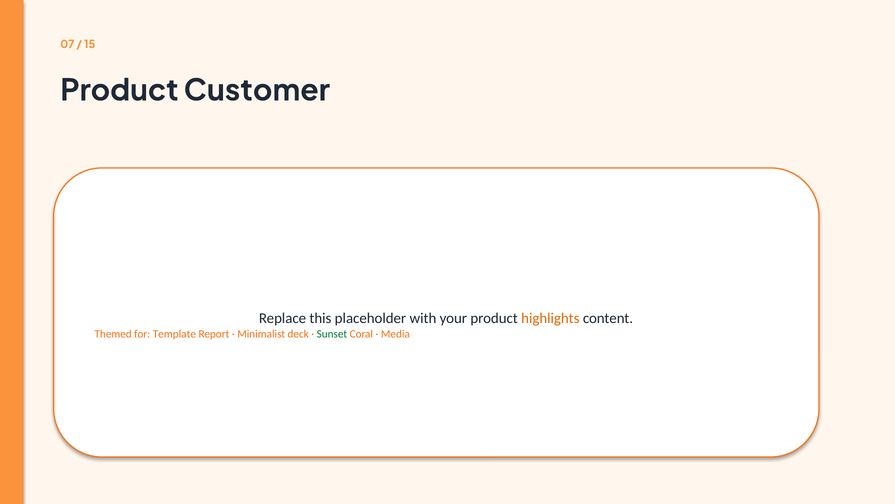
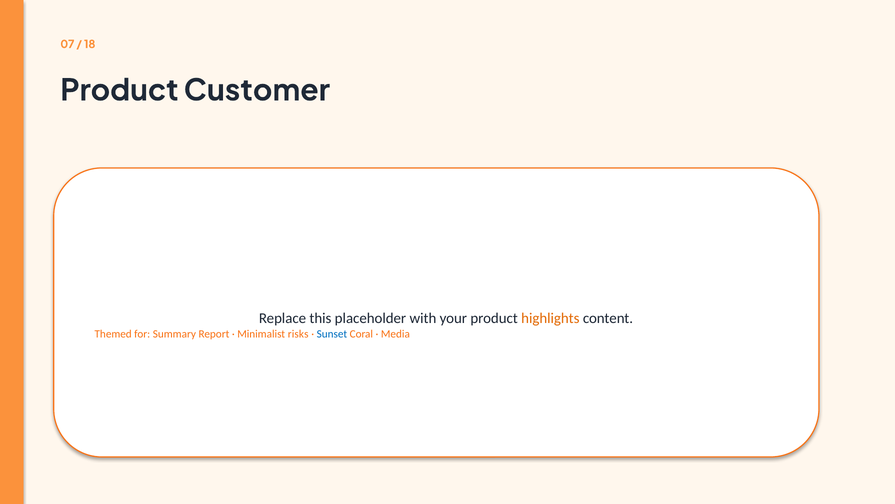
15: 15 -> 18 (90, 44)
Template: Template -> Summary (174, 334)
deck: deck -> risks (298, 334)
Sunset colour: green -> blue (332, 334)
